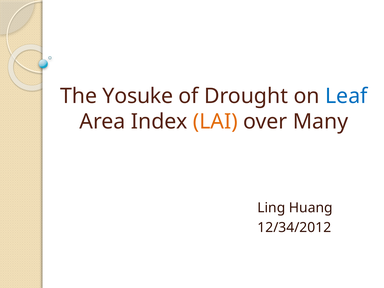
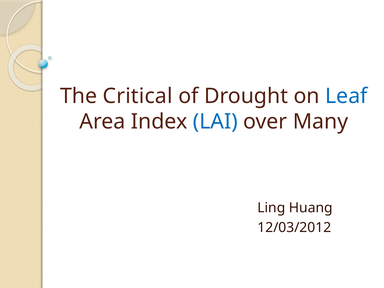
Yosuke: Yosuke -> Critical (138, 96)
LAI colour: orange -> blue (215, 122)
12/34/2012: 12/34/2012 -> 12/03/2012 (294, 228)
